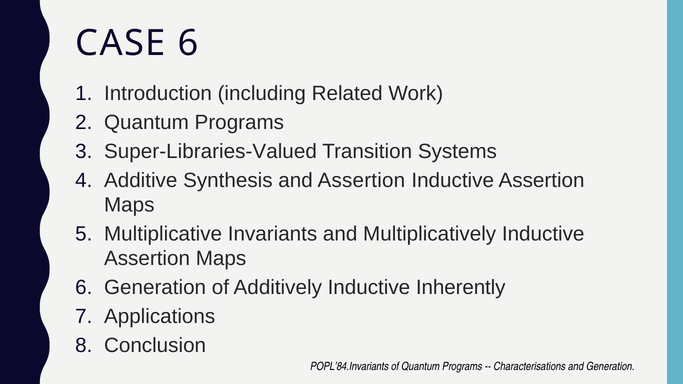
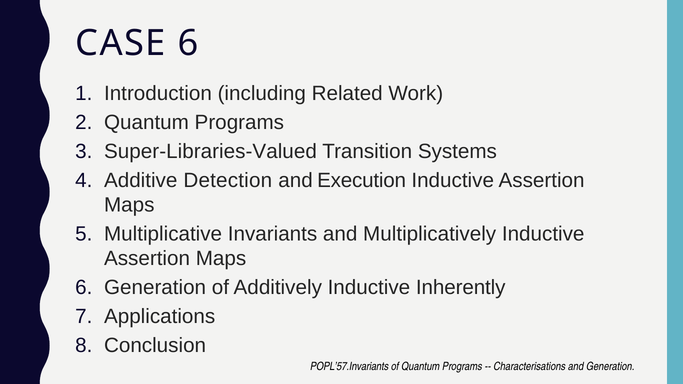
Synthesis: Synthesis -> Detection (228, 181)
and Assertion: Assertion -> Execution (362, 181)
POPL’84.Invariants: POPL’84.Invariants -> POPL’57.Invariants (349, 366)
